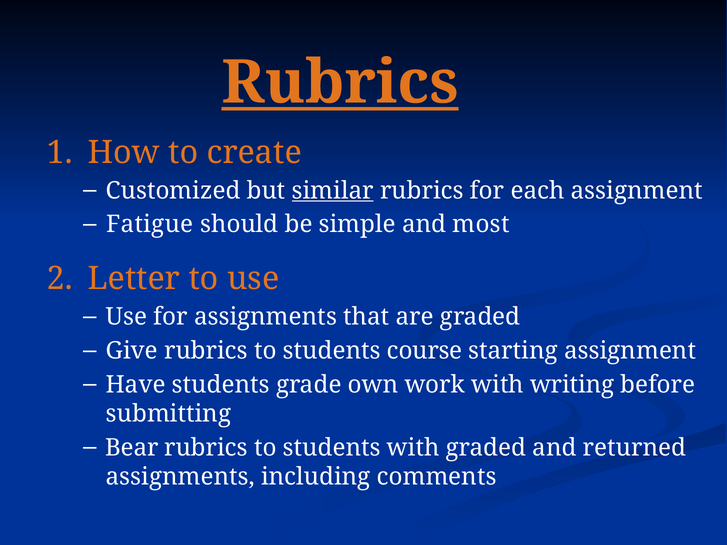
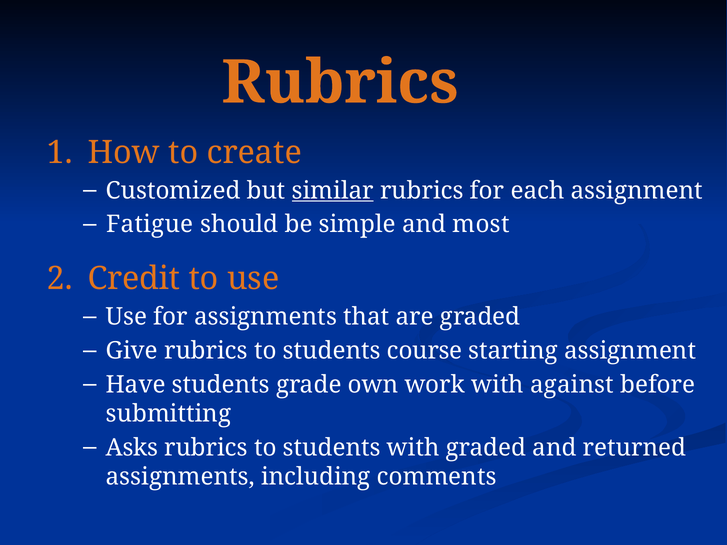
Rubrics underline: present -> none (340, 83)
Letter: Letter -> Credit (134, 279)
writing: writing -> against (572, 385)
Bear: Bear -> Asks (132, 448)
